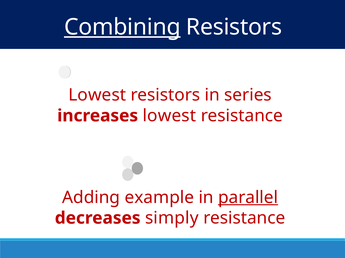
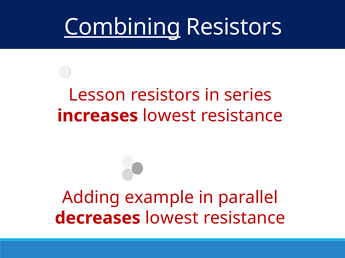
Lowest: Lowest -> Lesson (97, 95)
parallel underline: present -> none (248, 198)
decreases simply: simply -> lowest (172, 219)
